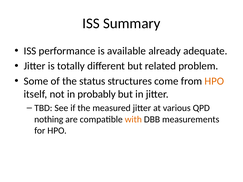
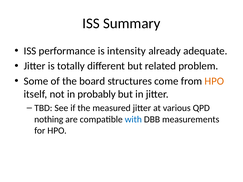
available: available -> intensity (126, 51)
status: status -> board (92, 81)
with colour: orange -> blue (133, 119)
